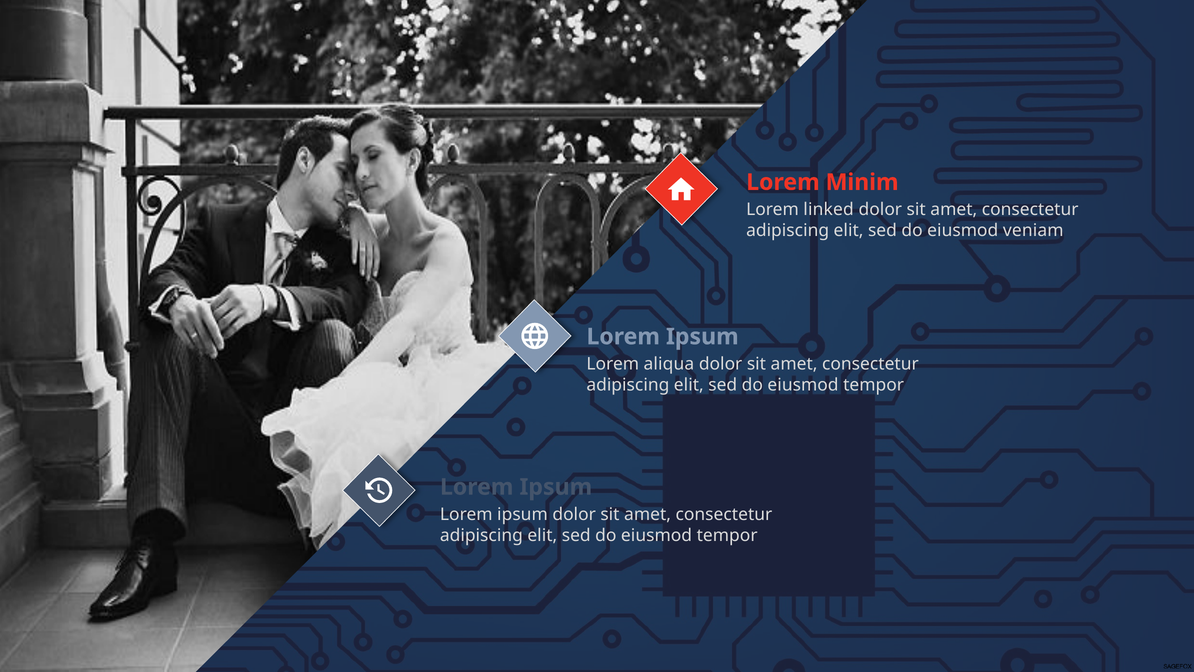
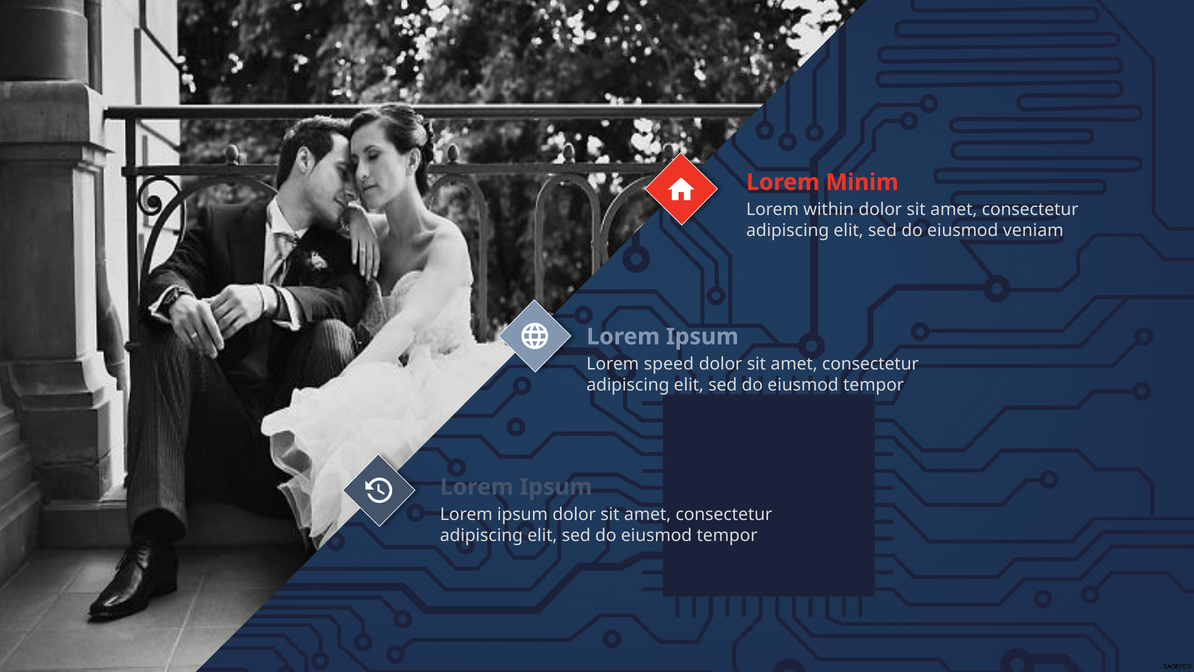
linked: linked -> within (829, 210)
aliqua: aliqua -> speed (669, 364)
